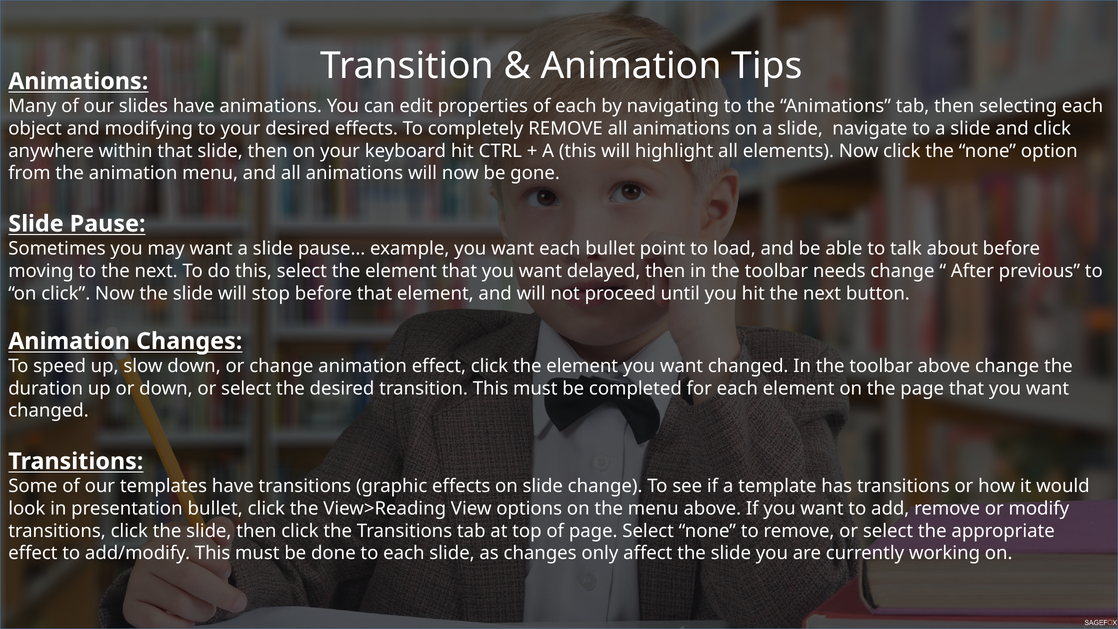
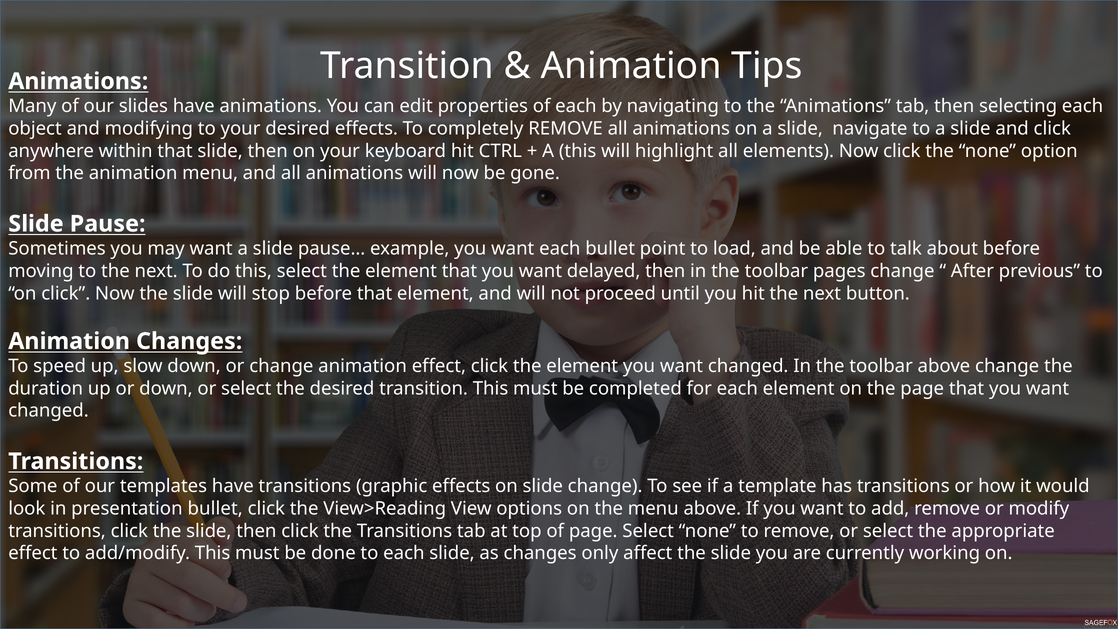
needs: needs -> pages (839, 271)
